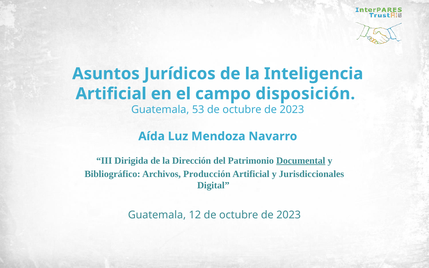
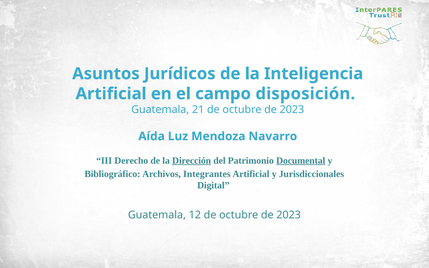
53: 53 -> 21 (198, 110)
Dirigida: Dirigida -> Derecho (131, 161)
Dirección underline: none -> present (192, 161)
Producción: Producción -> Integrantes (207, 174)
